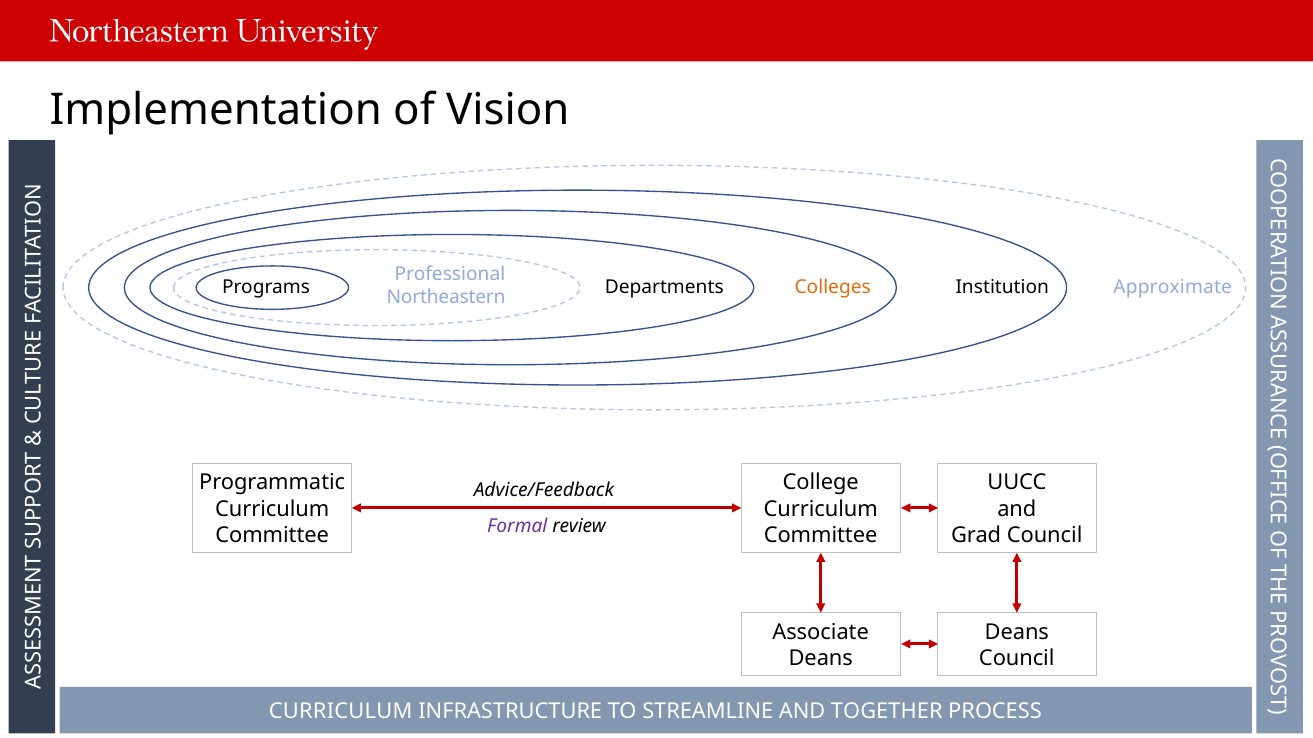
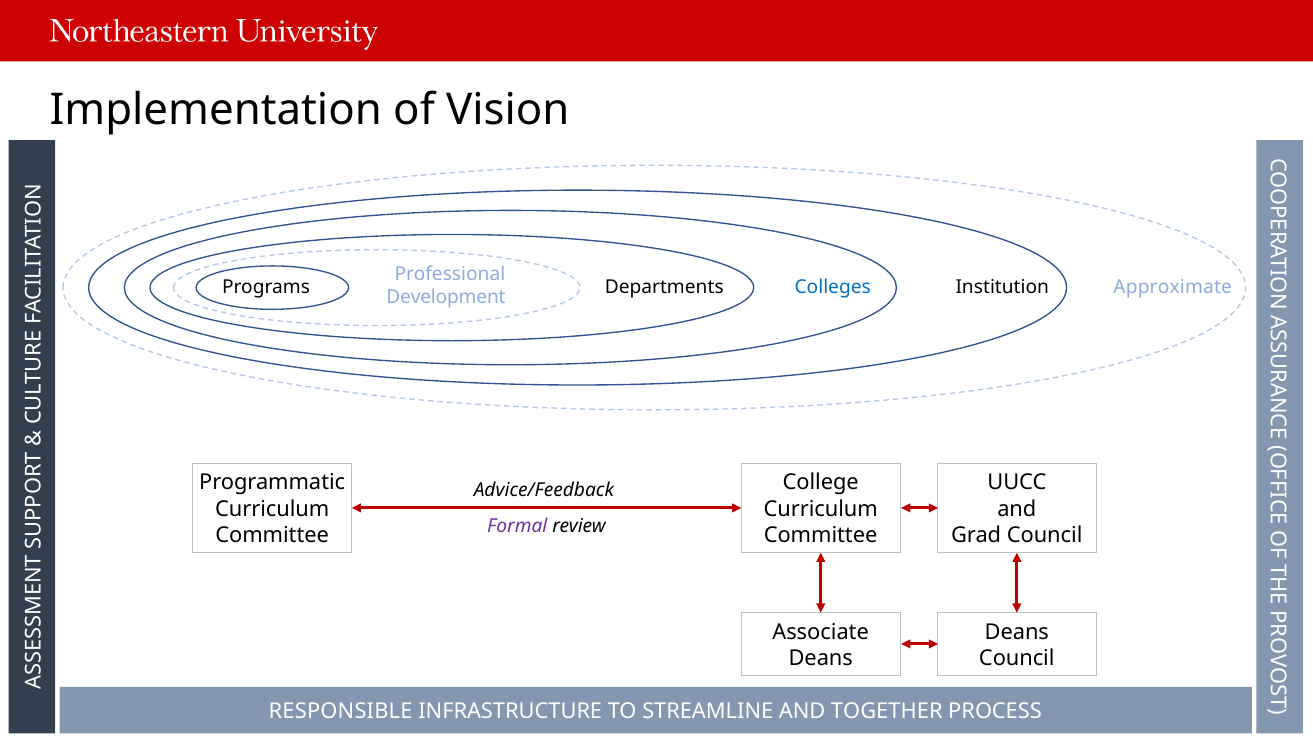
Colleges colour: orange -> blue (833, 287)
Northeastern: Northeastern -> Development (446, 298)
CURRICULUM: CURRICULUM -> RESPONSIBLE (341, 712)
